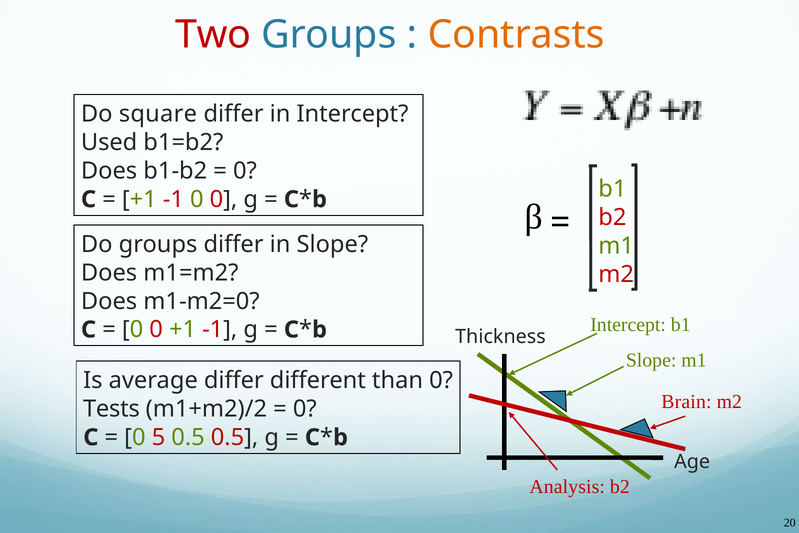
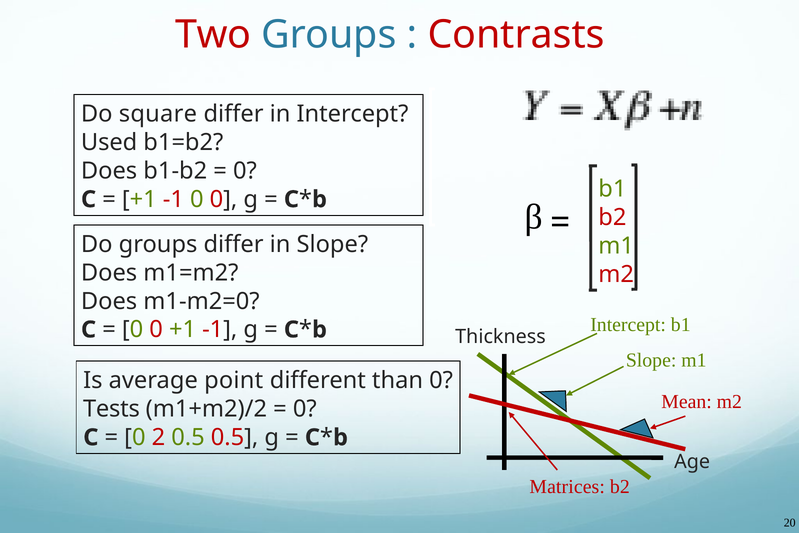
Contrasts colour: orange -> red (516, 35)
average differ: differ -> point (234, 380)
Brain: Brain -> Mean (687, 401)
5: 5 -> 2 (158, 437)
Analysis: Analysis -> Matrices (567, 486)
